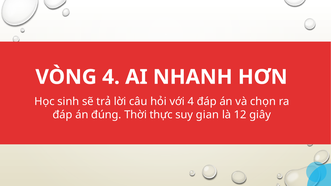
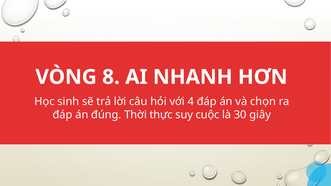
VÒNG 4: 4 -> 8 (111, 77)
gian: gian -> cuộc (208, 115)
12: 12 -> 30 (240, 115)
